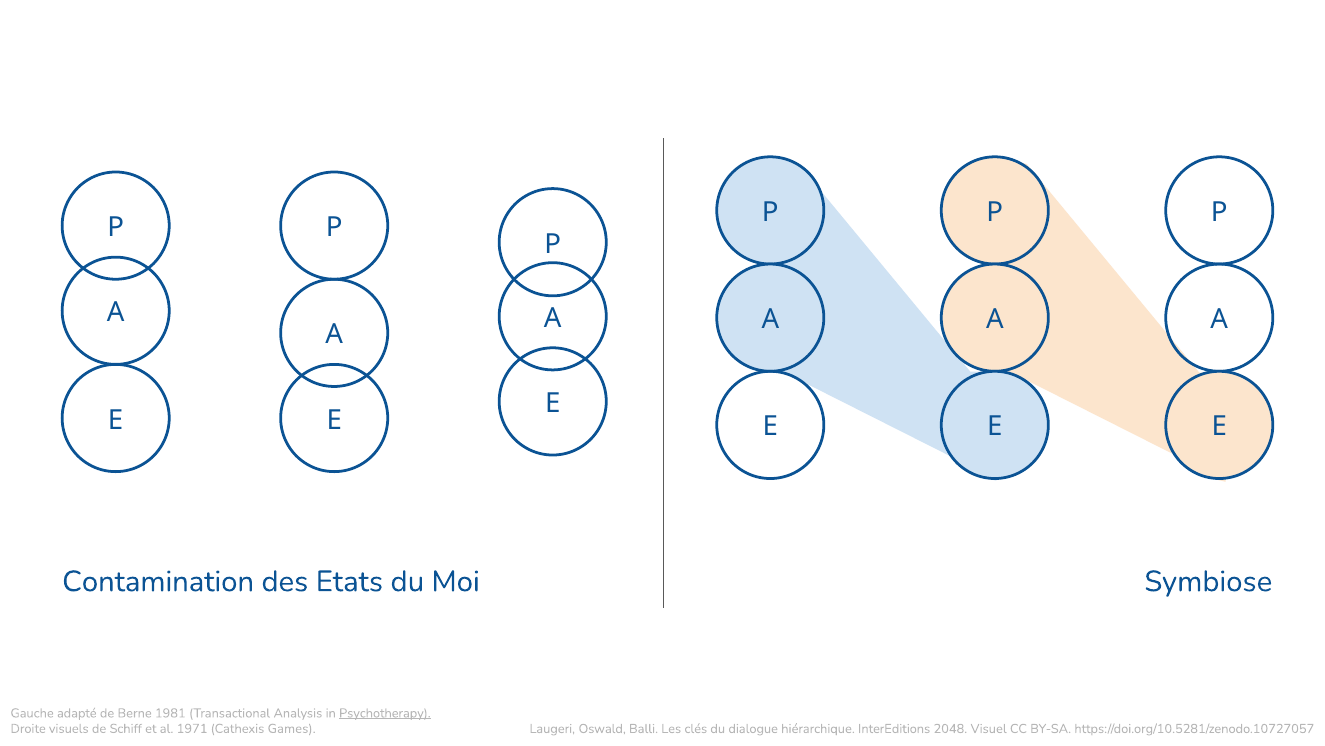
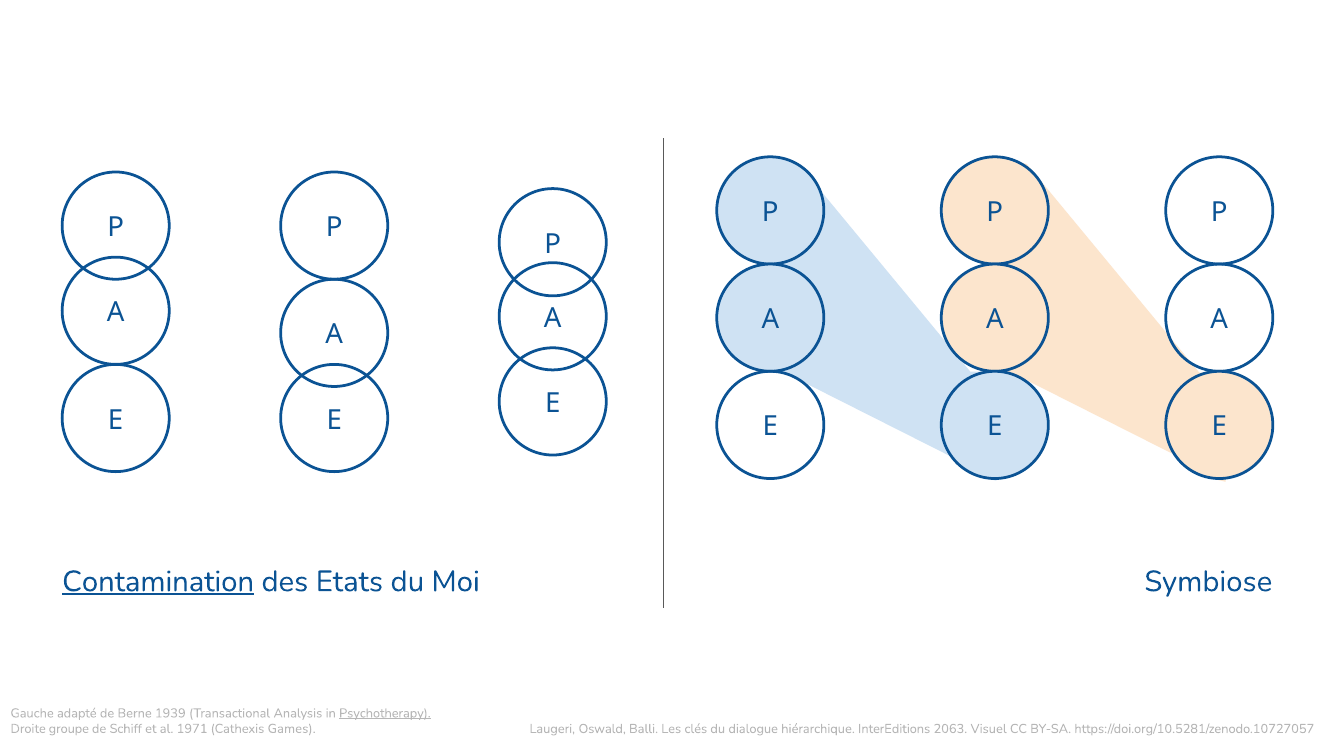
Contamination underline: none -> present (158, 581)
1981: 1981 -> 1939 (170, 713)
visuels: visuels -> groupe (69, 728)
2048: 2048 -> 2063 (950, 728)
